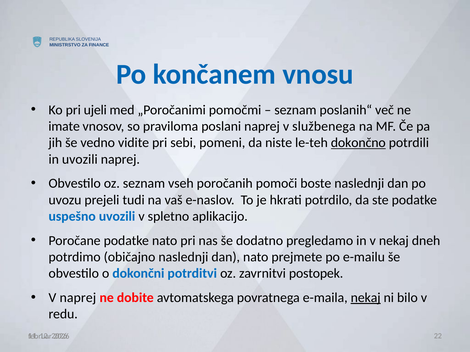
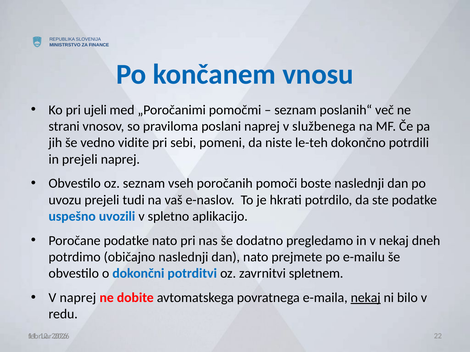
imate: imate -> strani (64, 127)
dokončno underline: present -> none (358, 143)
in uvozili: uvozili -> prejeli (80, 159)
postopek: postopek -> spletnem (316, 274)
